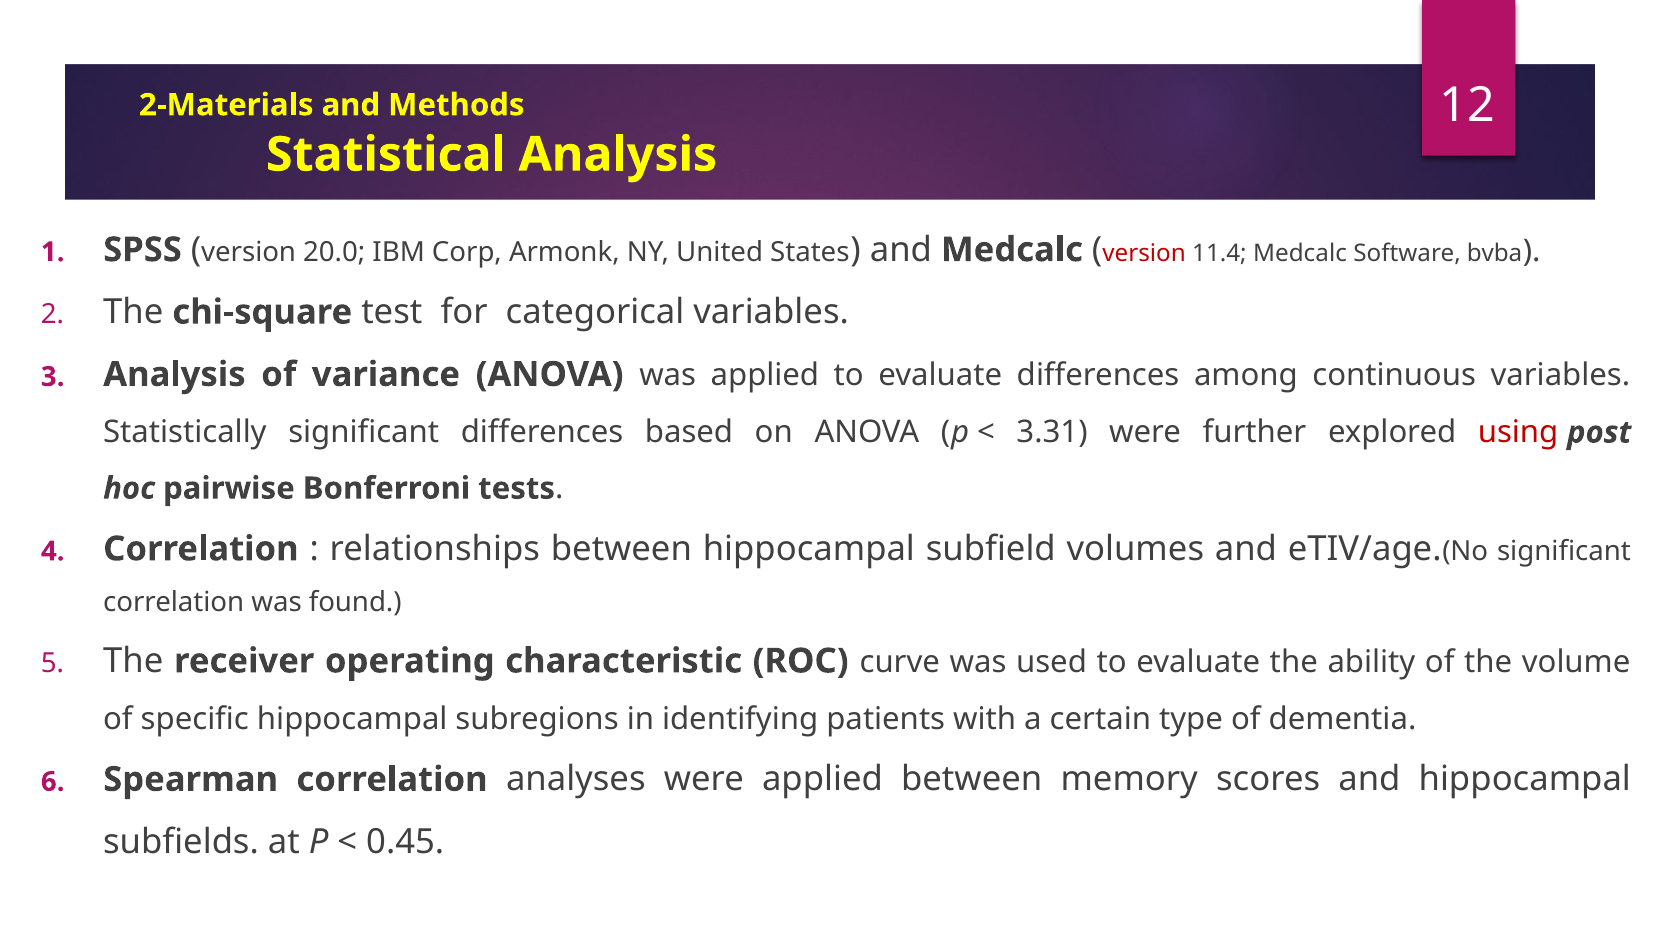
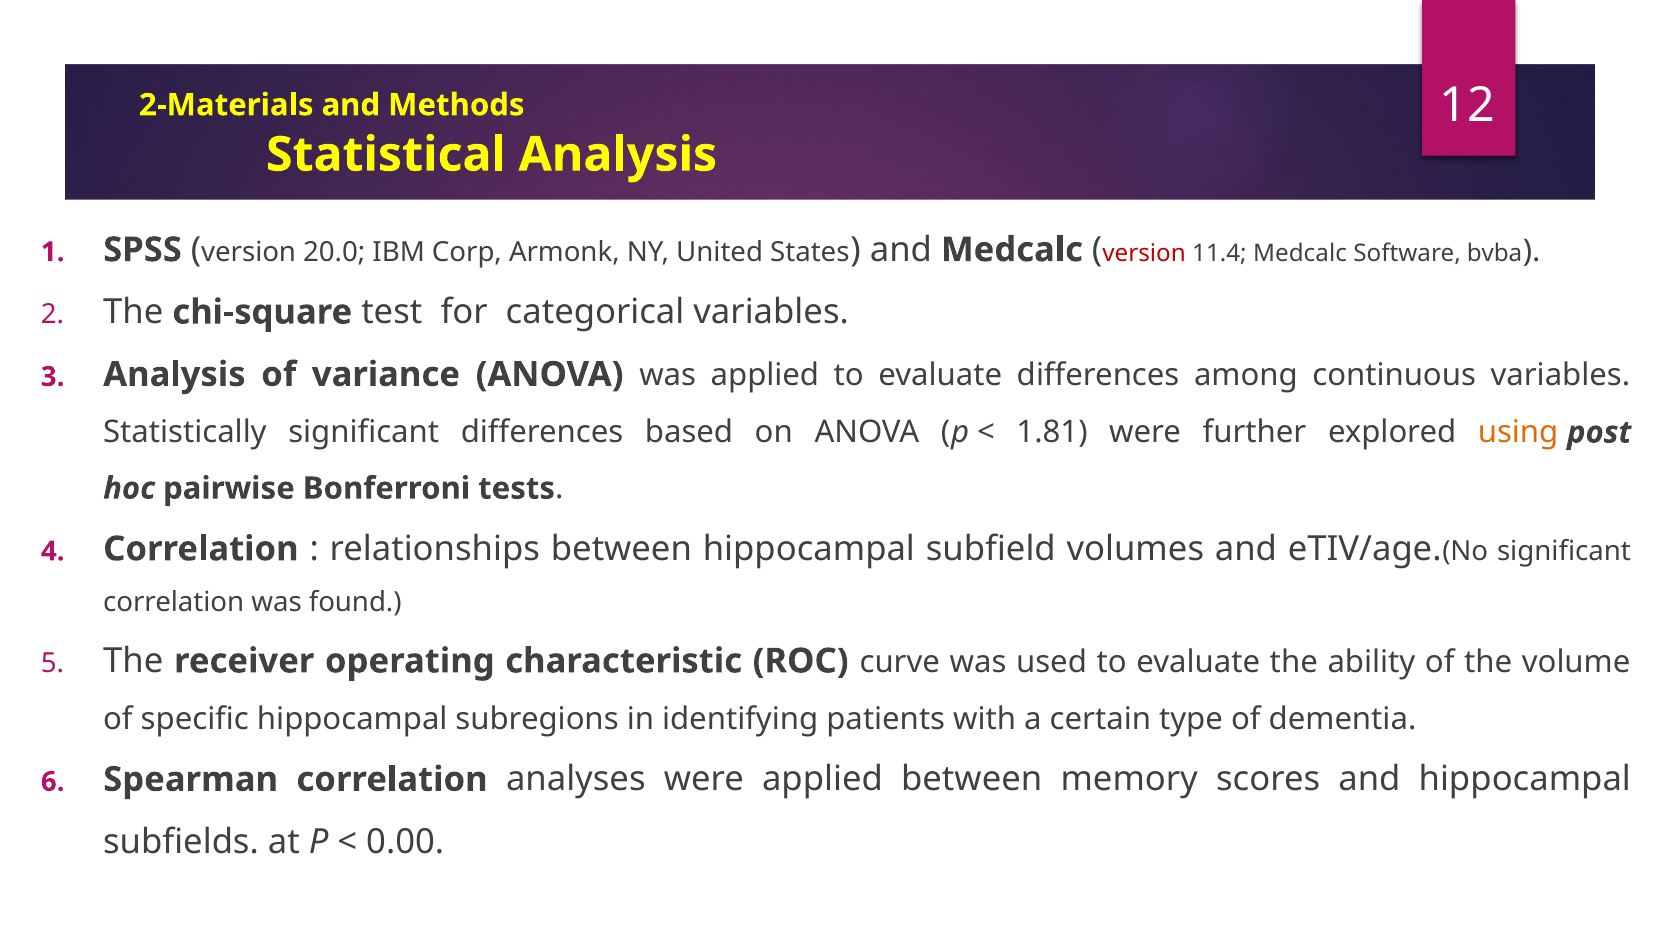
3.31: 3.31 -> 1.81 (1052, 433)
using colour: red -> orange (1518, 433)
0.45: 0.45 -> 0.00 (405, 842)
